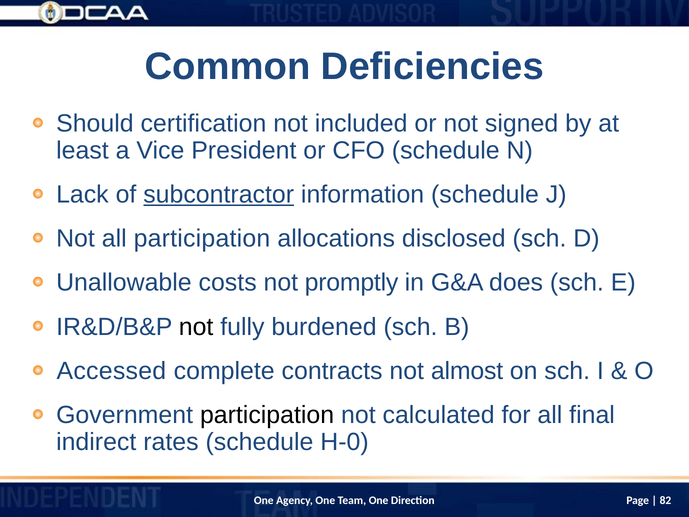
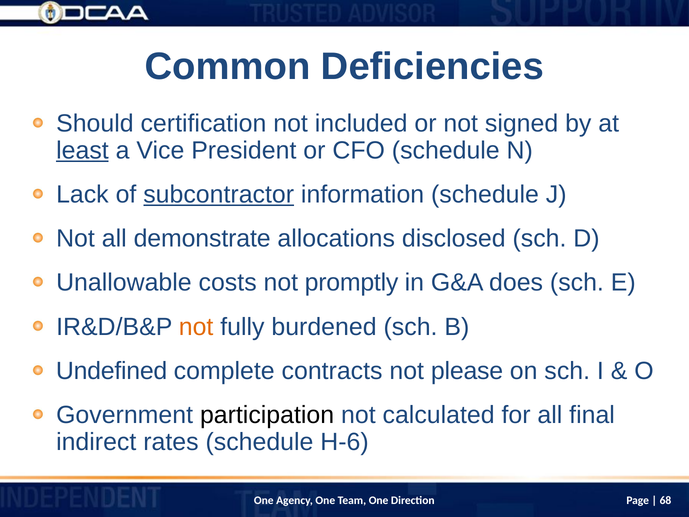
least underline: none -> present (82, 150)
all participation: participation -> demonstrate (202, 239)
not colour: black -> orange (196, 327)
Accessed: Accessed -> Undefined (112, 371)
almost: almost -> please (467, 371)
H-0: H-0 -> H-6 (345, 442)
82: 82 -> 68 (665, 500)
